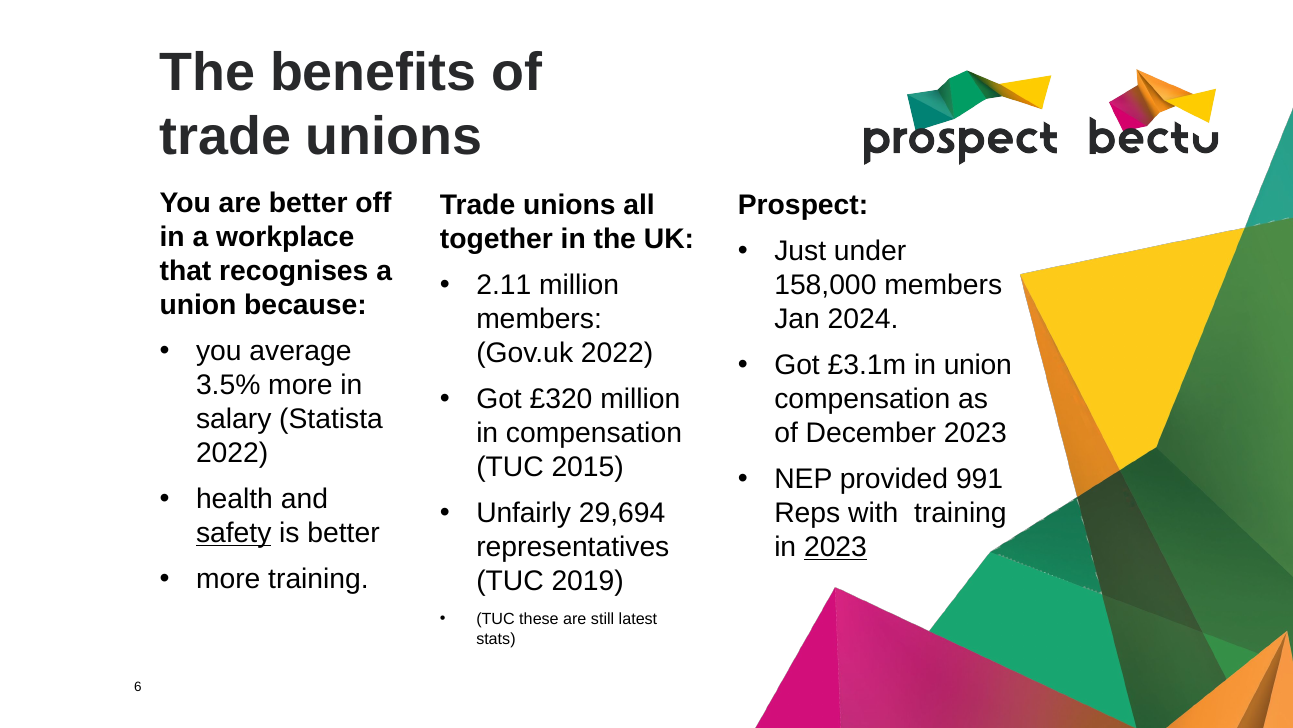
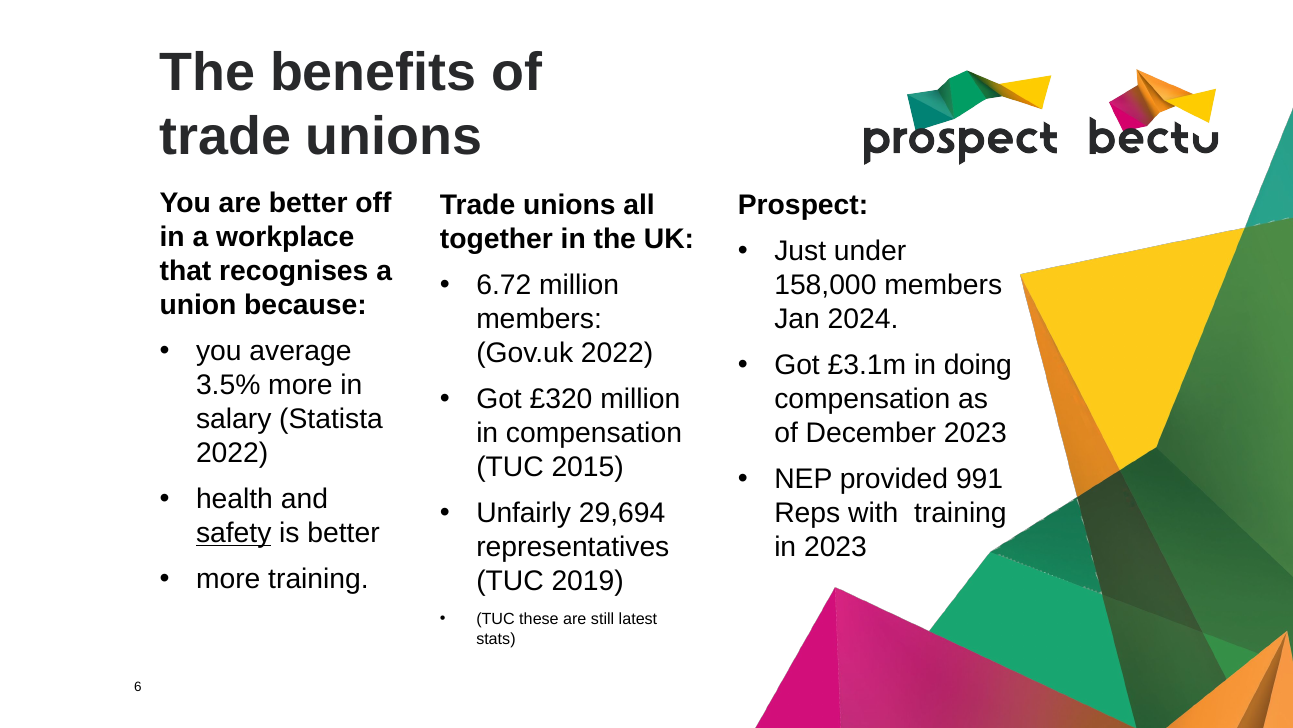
2.11: 2.11 -> 6.72 (504, 285)
in union: union -> doing (978, 365)
2023 underline: present -> none (835, 547)
